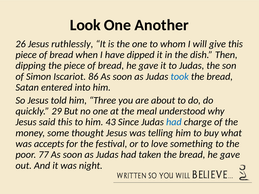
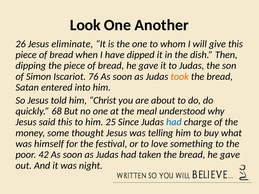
ruthlessly: ruthlessly -> eliminate (72, 44)
86: 86 -> 76 (93, 77)
took colour: blue -> orange (180, 77)
Three: Three -> Christ (103, 100)
29: 29 -> 68 (57, 111)
43: 43 -> 25 (111, 122)
accepts: accepts -> himself (49, 144)
77: 77 -> 42 (44, 155)
